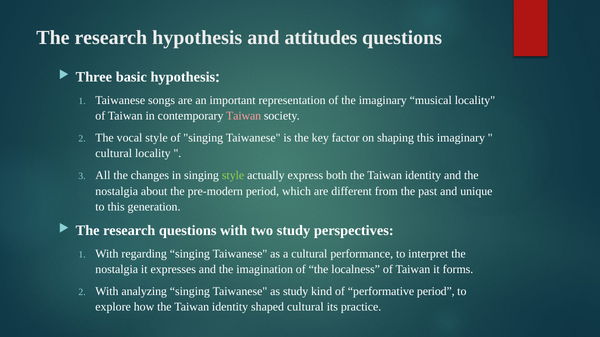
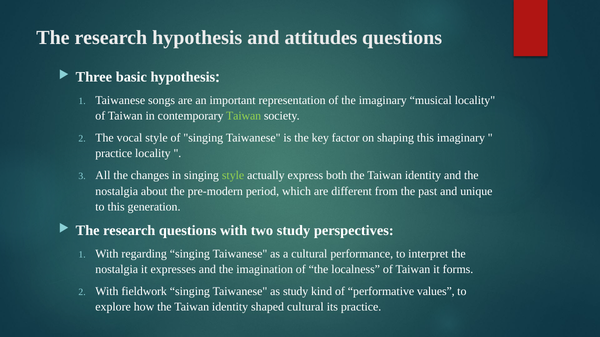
Taiwan colour: pink -> light green (244, 116)
cultural: cultural -> practice (114, 154)
analyzing: analyzing -> fieldwork (144, 292)
performative period: period -> values (436, 292)
